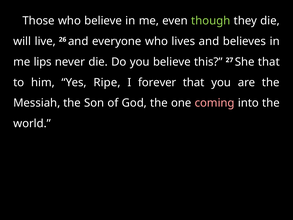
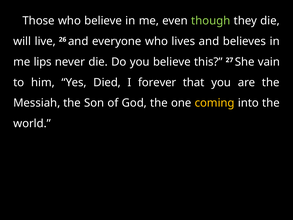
She that: that -> vain (269, 62)
Ripe: Ripe -> Died (107, 82)
coming colour: pink -> yellow (215, 103)
